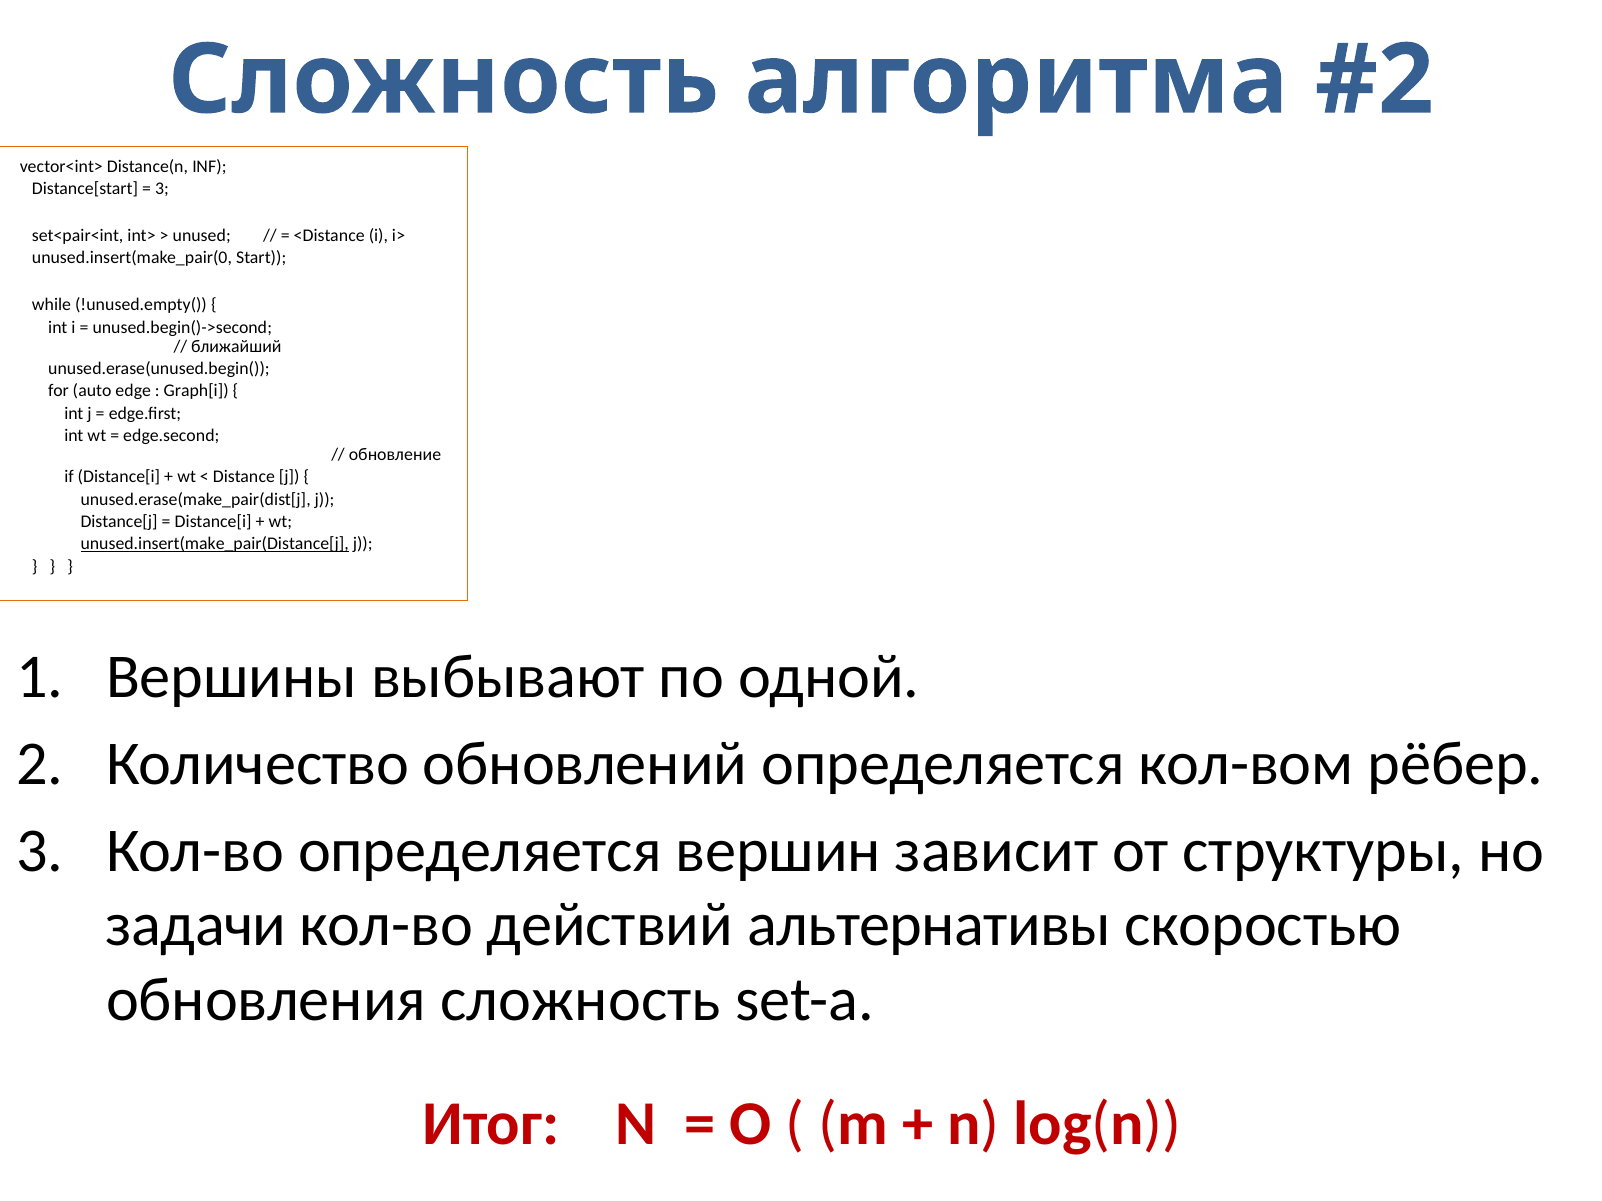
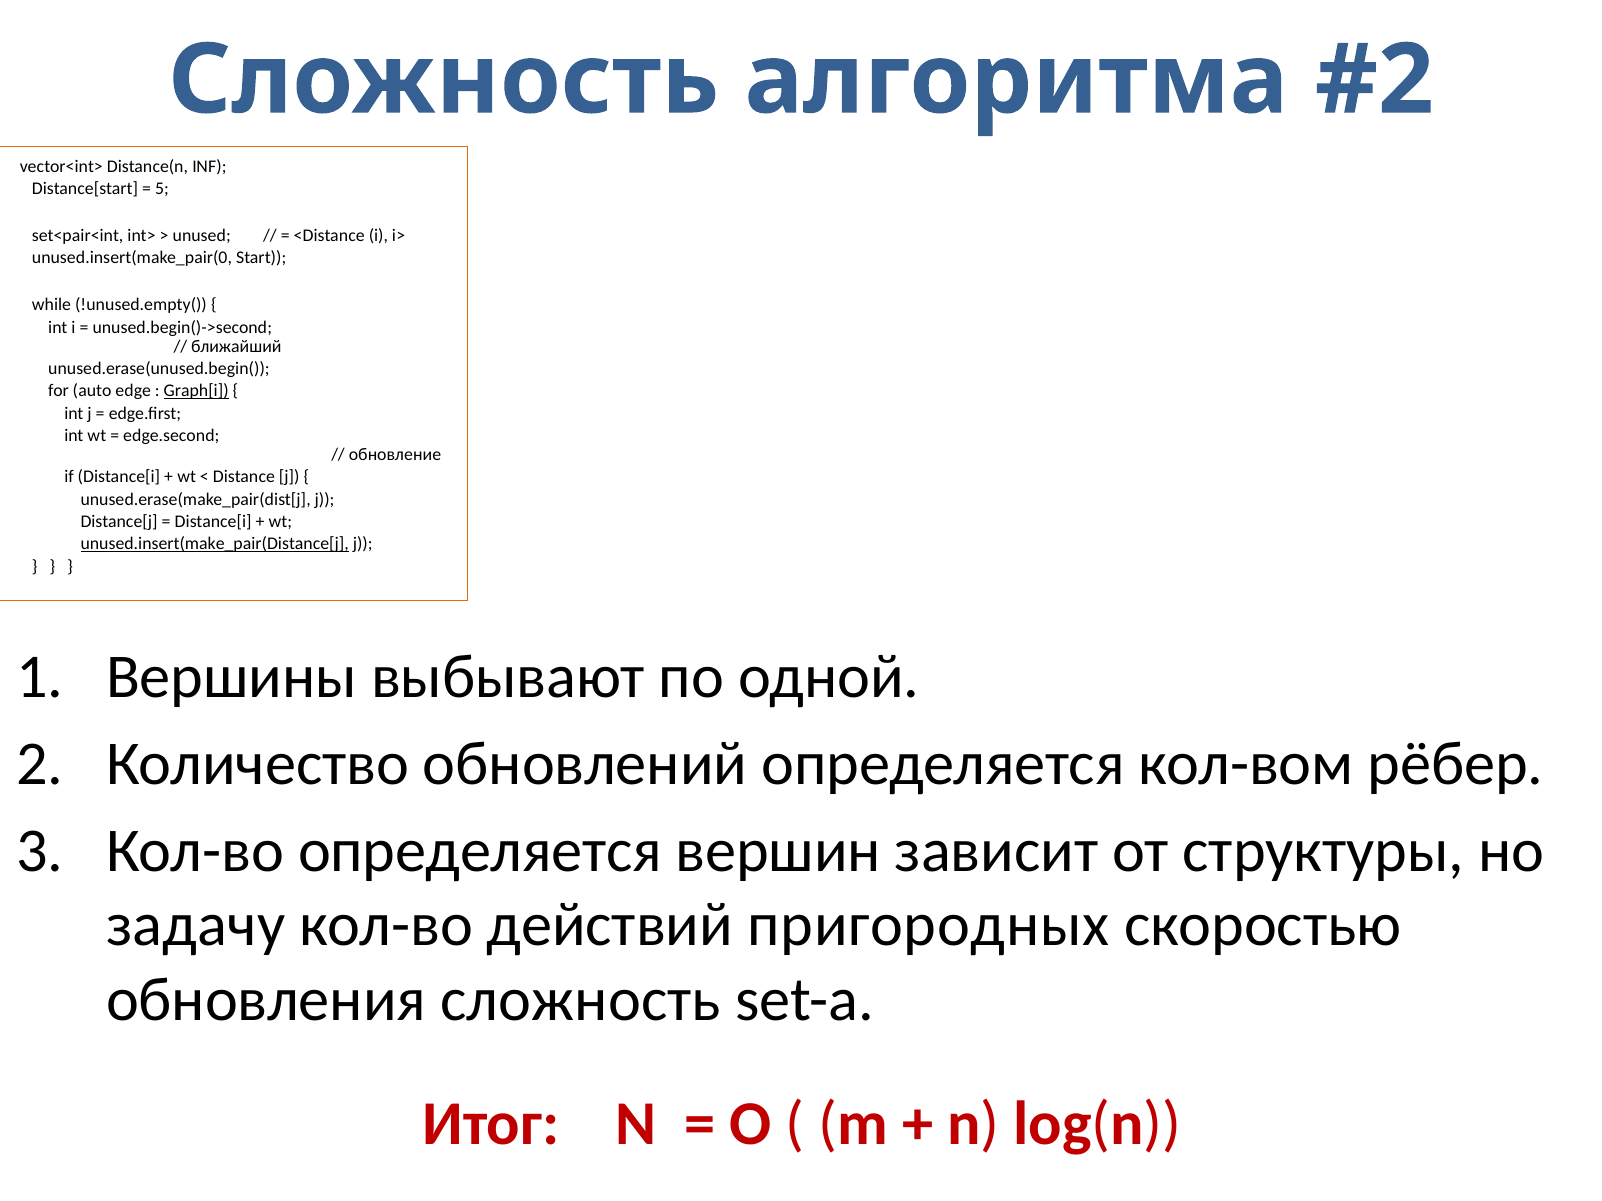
3: 3 -> 5 (162, 189)
Graph[i underline: none -> present (196, 391)
задачи: задачи -> задачу (196, 926)
альтернативы: альтернативы -> пригородных (928, 926)
